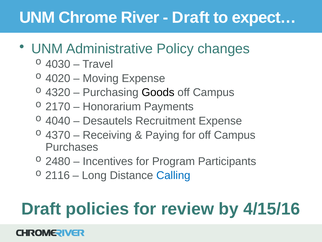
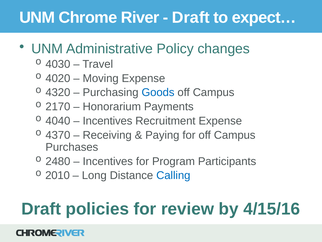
Goods colour: black -> blue (158, 92)
Desautels: Desautels -> Incentives (108, 121)
2116: 2116 -> 2010 (58, 175)
